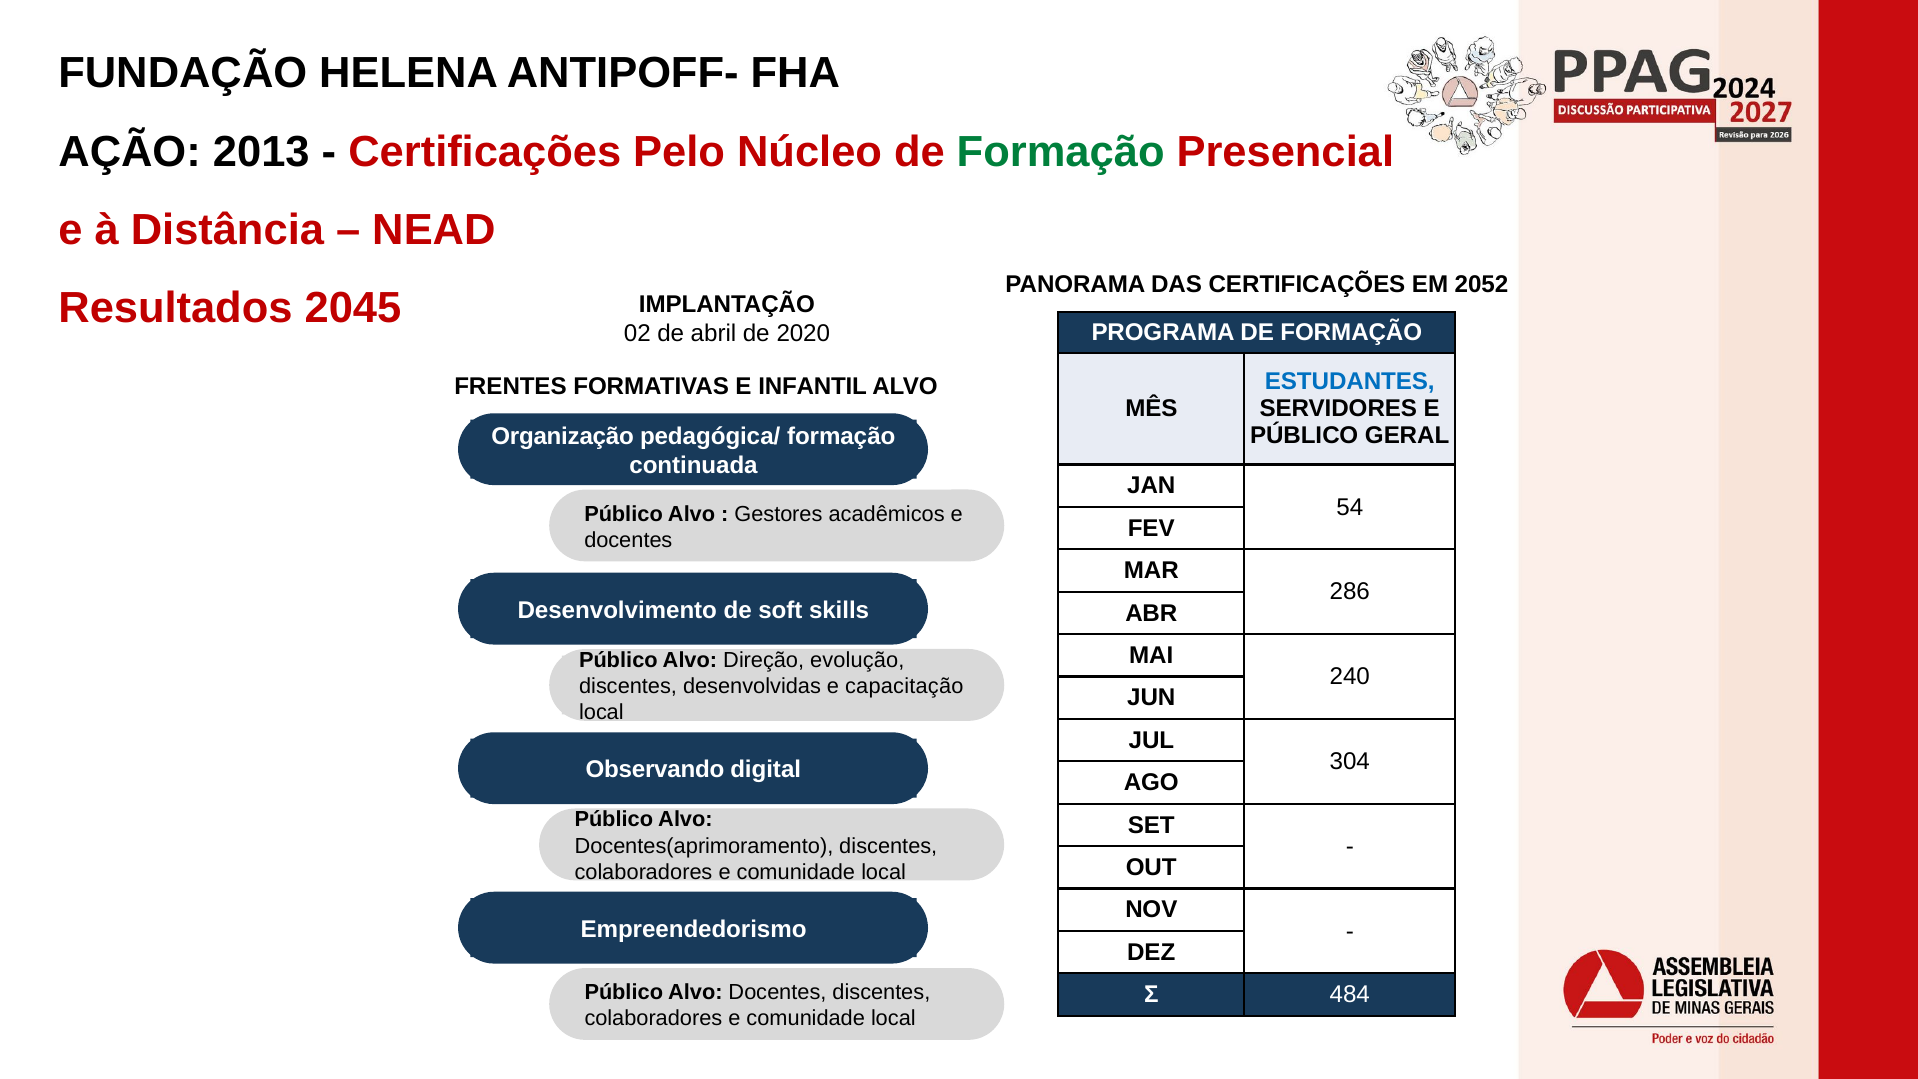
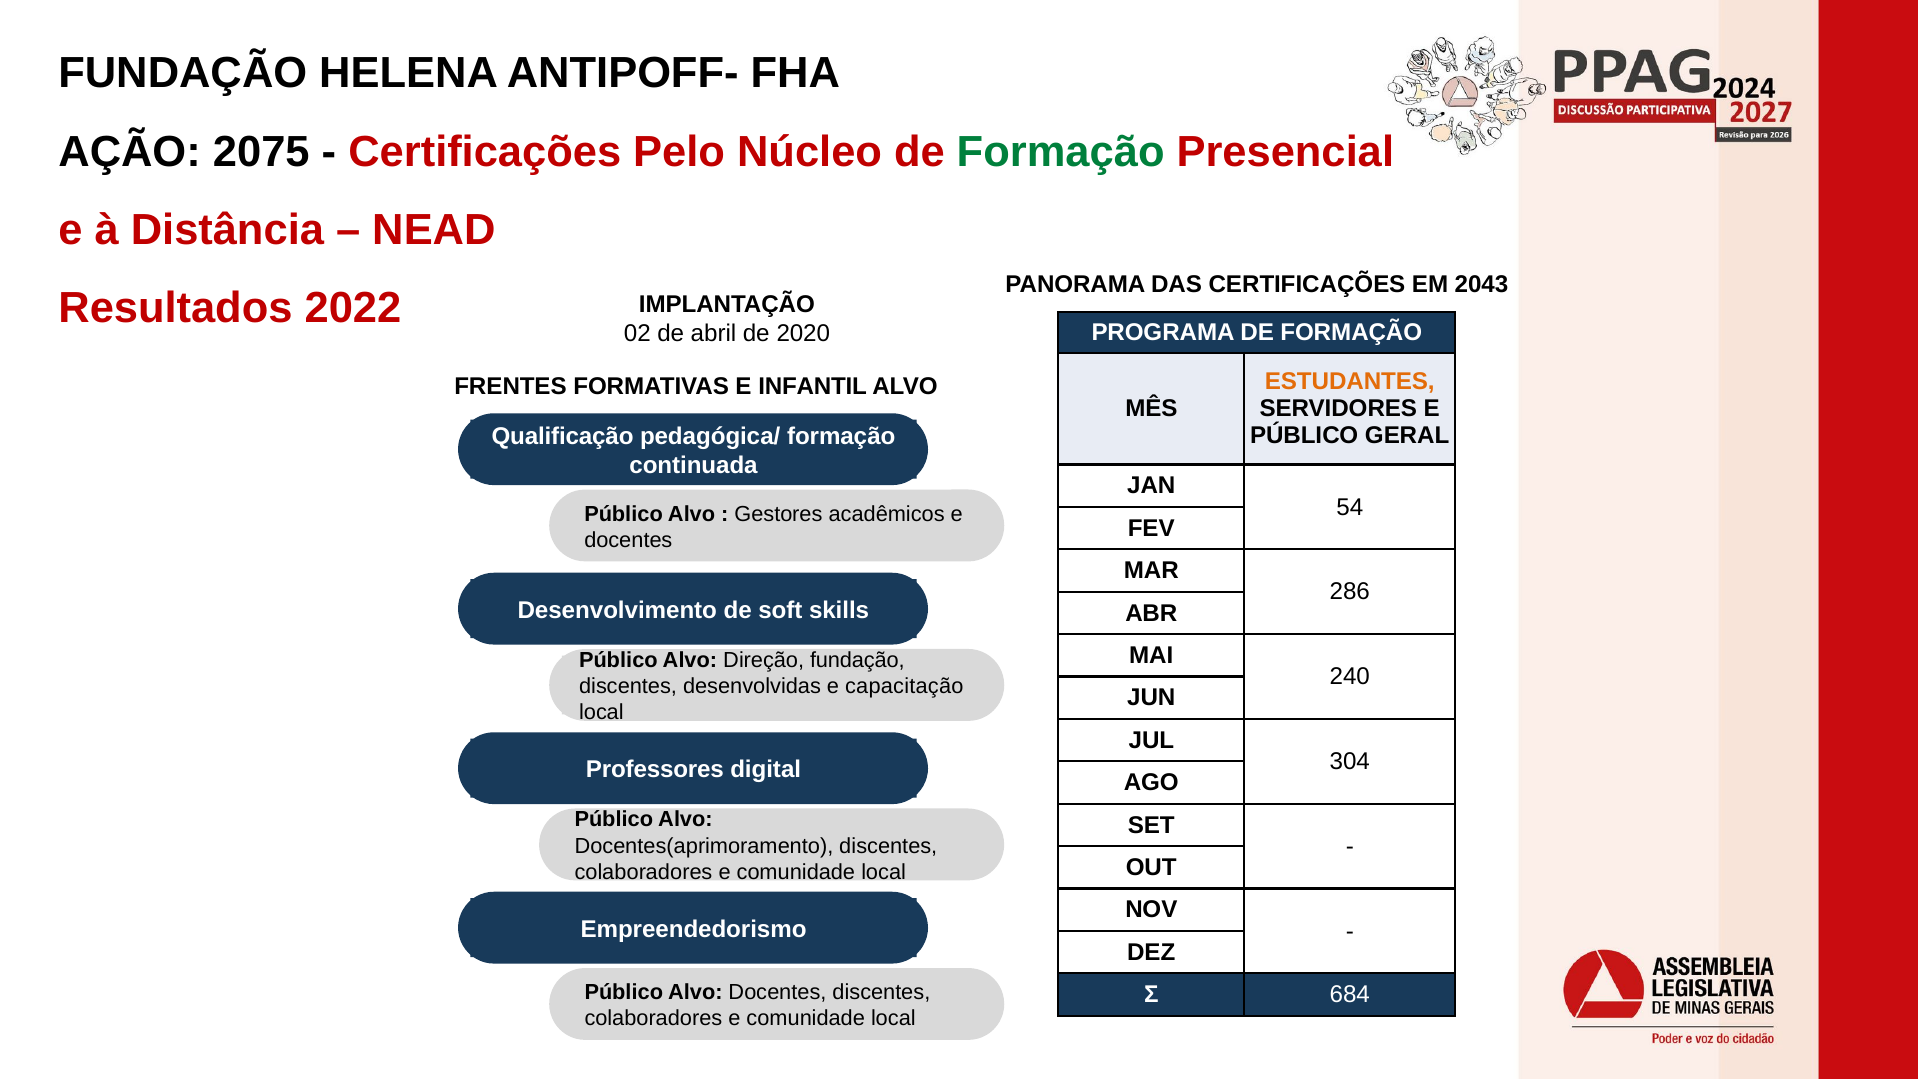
2013: 2013 -> 2075 (261, 152)
2052: 2052 -> 2043 (1482, 284)
2045: 2045 -> 2022 (353, 308)
ESTUDANTES colour: blue -> orange (1350, 382)
Organização: Organização -> Qualificação (563, 436)
Direção evolução: evolução -> fundação (857, 660)
Observando: Observando -> Professores (655, 770)
484: 484 -> 684 (1350, 995)
